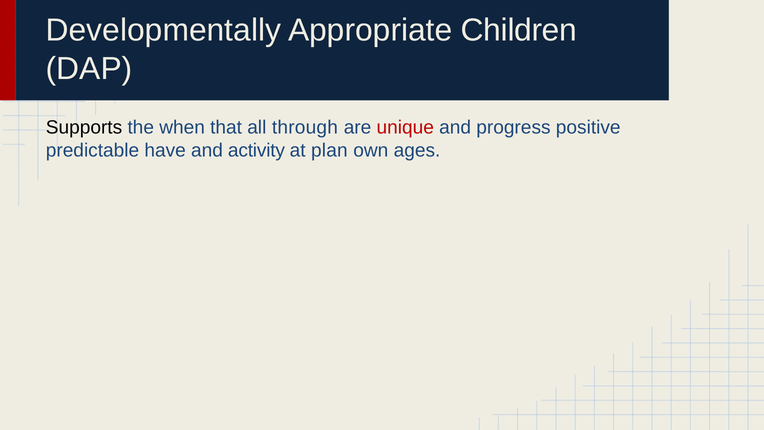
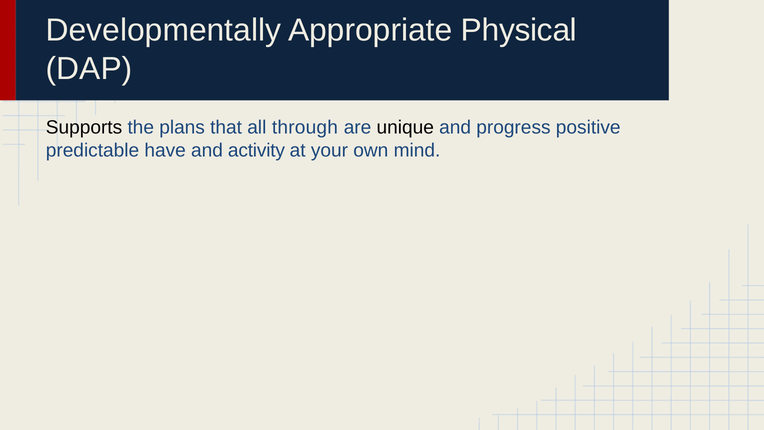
Children: Children -> Physical (519, 30)
when: when -> plans (182, 127)
unique colour: red -> black (405, 127)
plan: plan -> your (329, 150)
ages: ages -> mind (417, 150)
